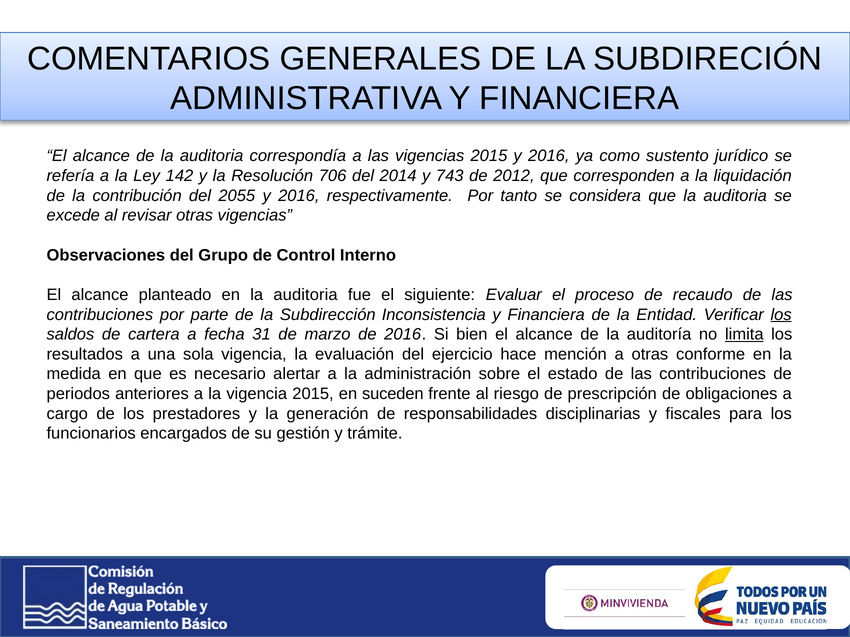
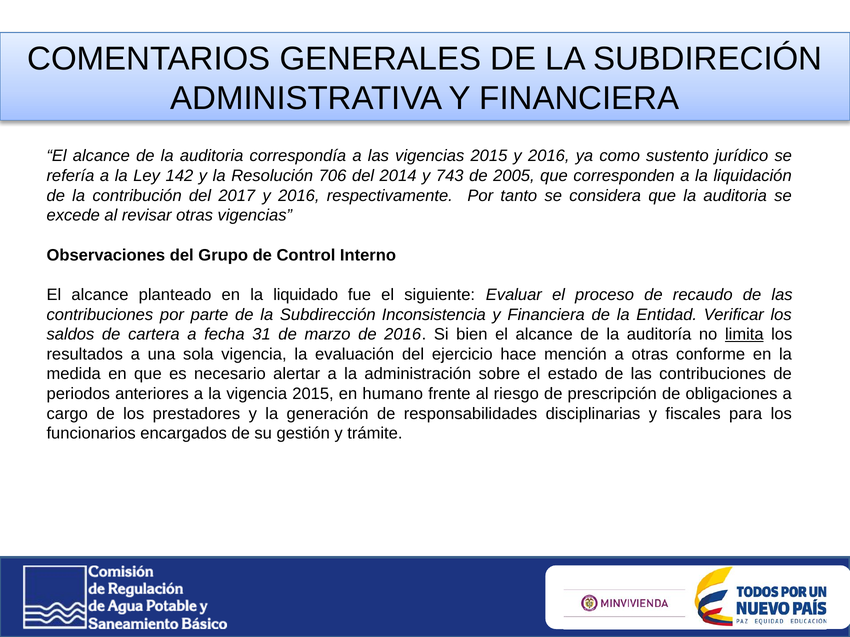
2012: 2012 -> 2005 (514, 176)
2055: 2055 -> 2017 (237, 196)
en la auditoria: auditoria -> liquidado (306, 295)
los underline: present -> none (781, 315)
suceden: suceden -> humano (393, 394)
